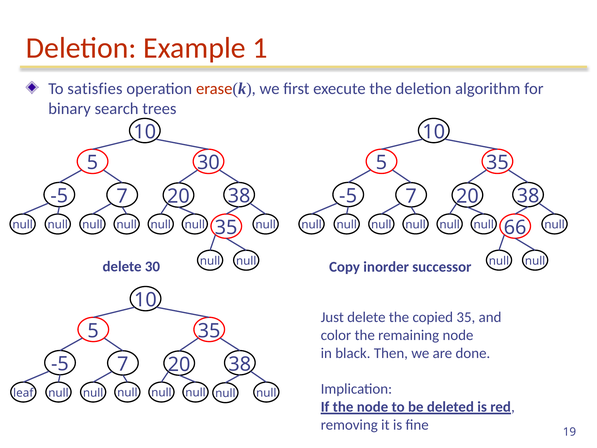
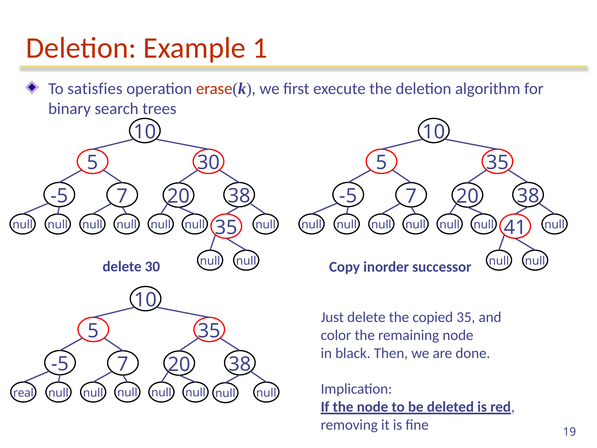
66: 66 -> 41 (515, 227)
leaf: leaf -> real (23, 393)
